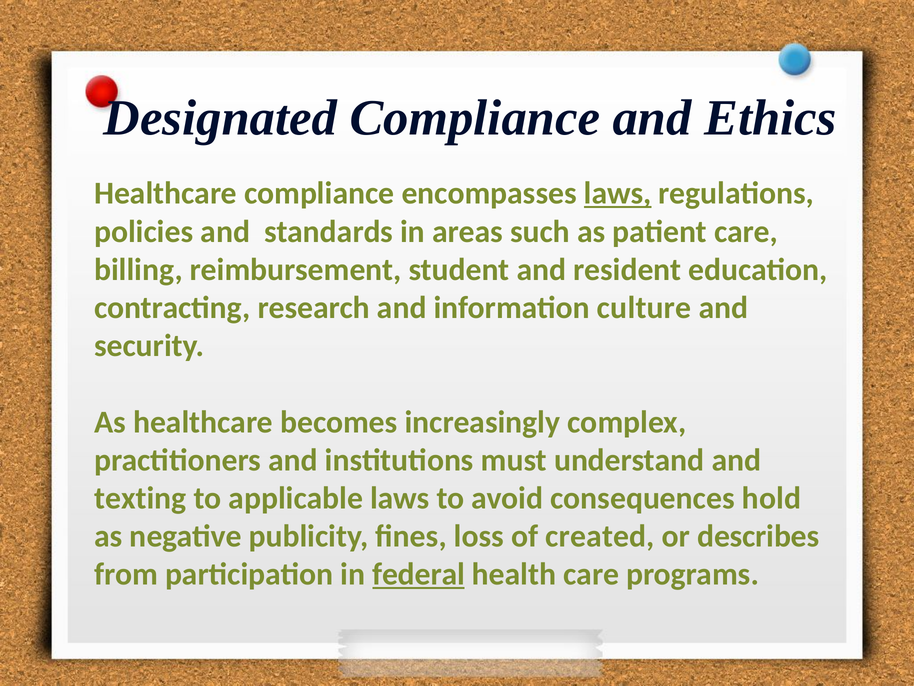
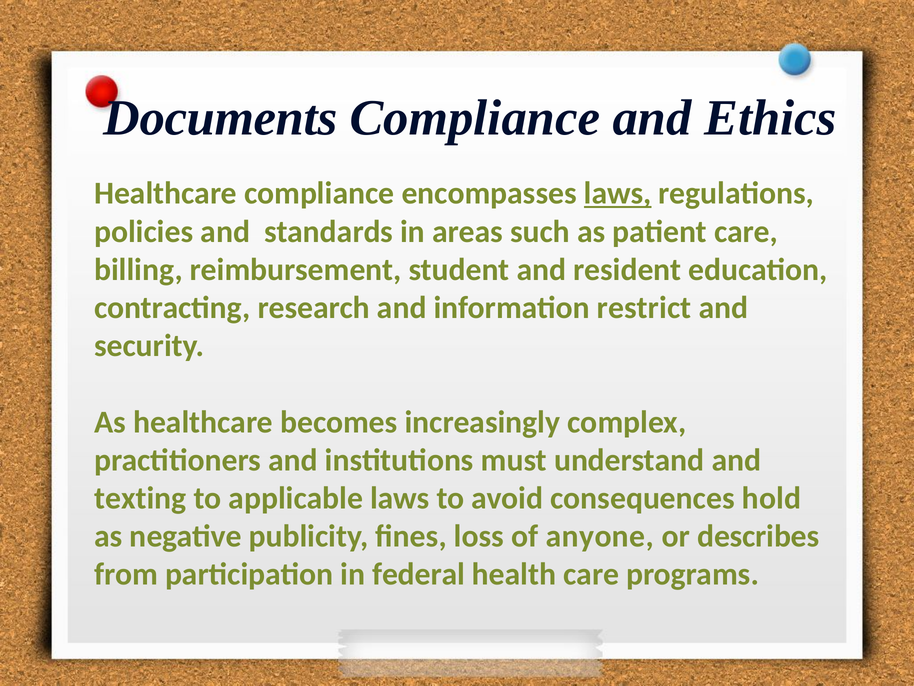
Designated: Designated -> Documents (220, 118)
culture: culture -> restrict (644, 308)
created: created -> anyone (600, 536)
federal underline: present -> none (419, 574)
